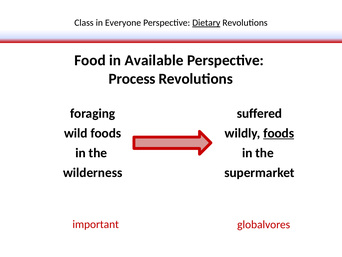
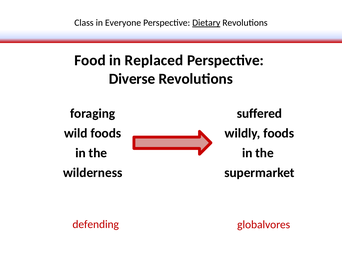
Available: Available -> Replaced (154, 60)
Process: Process -> Diverse (132, 79)
foods underline: present -> none (279, 133)
important: important -> defending (96, 224)
